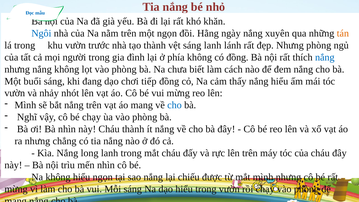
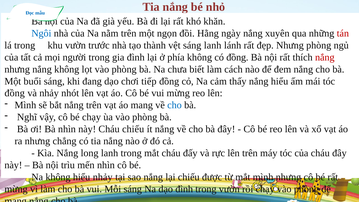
tán colour: orange -> red (343, 33)
nắng colour: blue -> red (325, 57)
vườn: vườn -> đồng (15, 93)
Cháu thành: thành -> chiếu (133, 129)
hiểu ngọn: ngọn -> nhảy (103, 177)
dạo hiểu: hiểu -> đình (184, 189)
